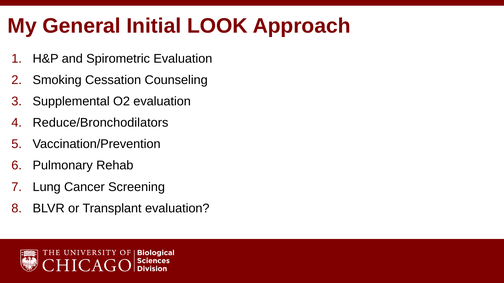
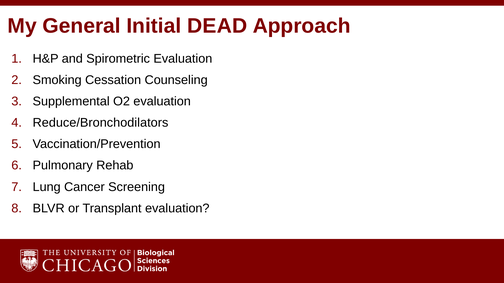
LOOK: LOOK -> DEAD (217, 26)
